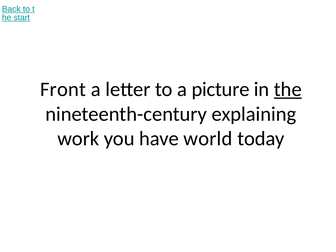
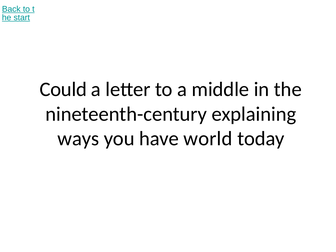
Front: Front -> Could (63, 89)
picture: picture -> middle (220, 89)
the underline: present -> none (288, 89)
work: work -> ways (78, 139)
